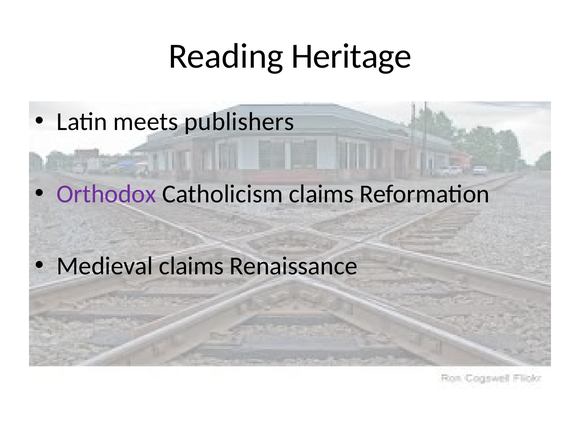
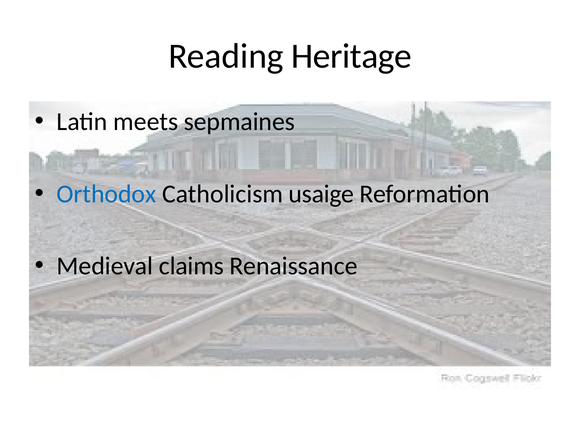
publishers: publishers -> sepmaines (239, 122)
Orthodox colour: purple -> blue (106, 194)
Catholicism claims: claims -> usaige (321, 194)
